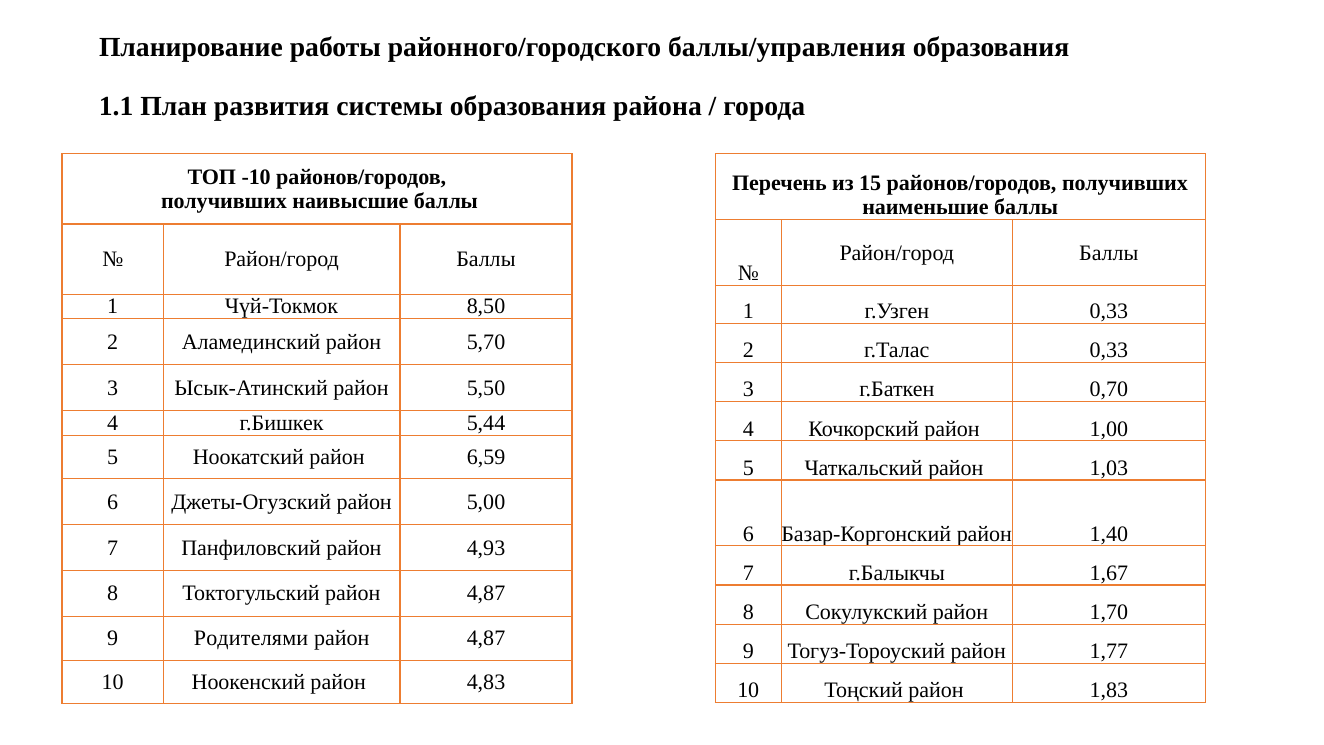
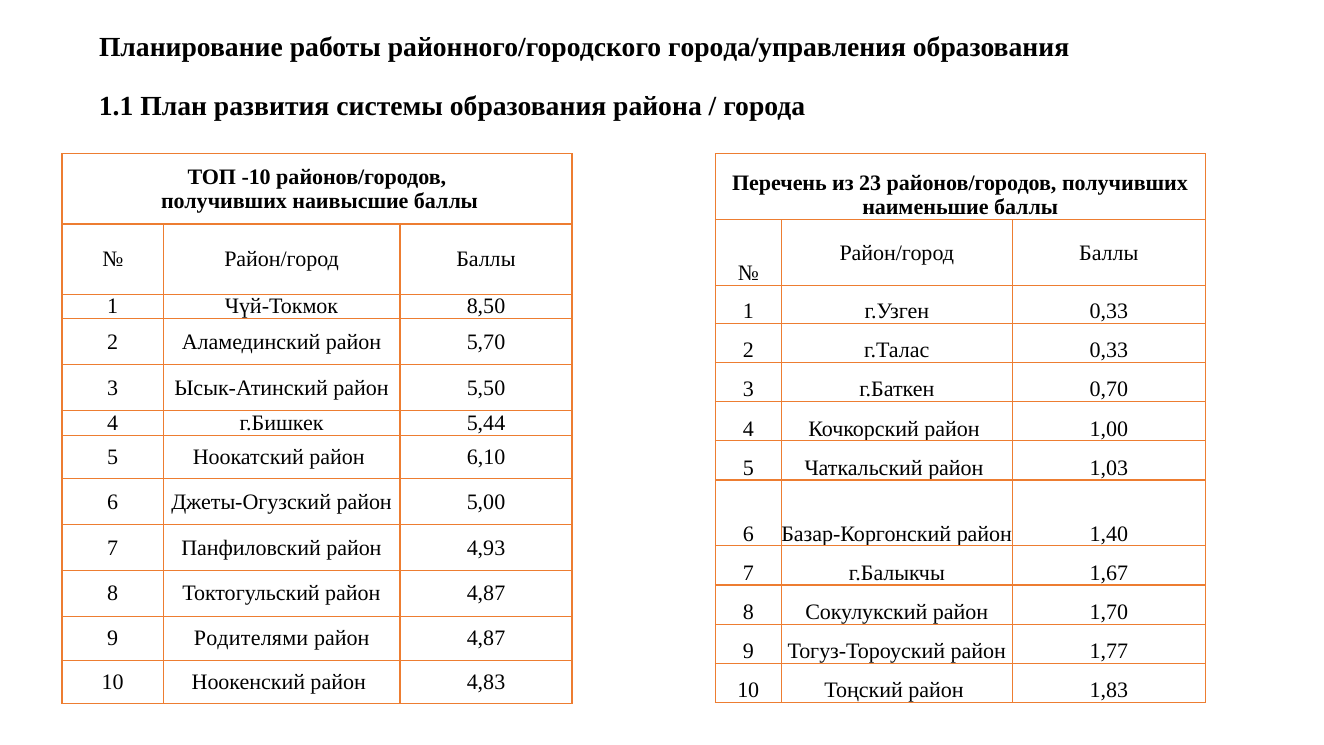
баллы/управления: баллы/управления -> города/управления (787, 47)
15: 15 -> 23 (870, 183)
6,59: 6,59 -> 6,10 (486, 457)
